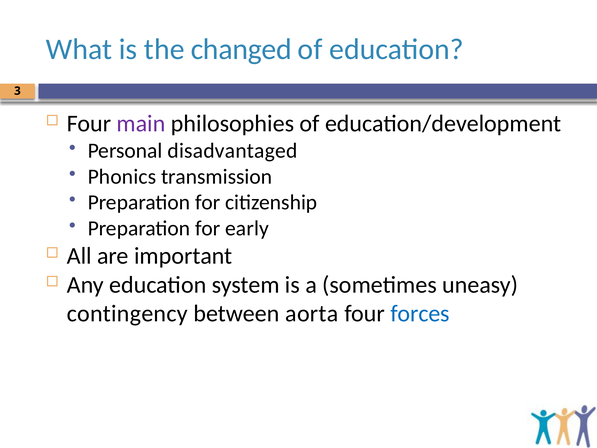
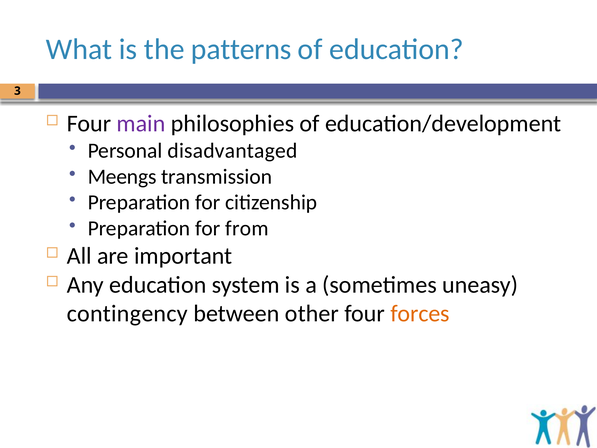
changed: changed -> patterns (241, 49)
Phonics: Phonics -> Meengs (122, 177)
early: early -> from (247, 228)
aorta: aorta -> other (312, 314)
forces colour: blue -> orange (420, 314)
